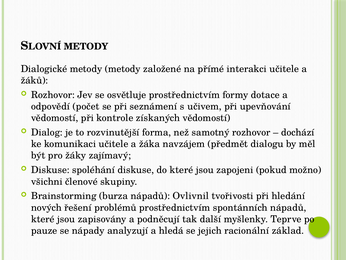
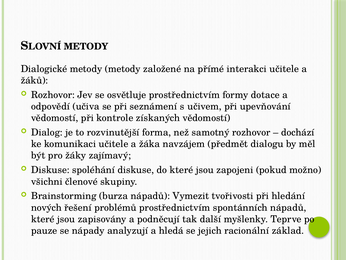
počet: počet -> učiva (86, 106)
Ovlivnil: Ovlivnil -> Vymezit (191, 196)
